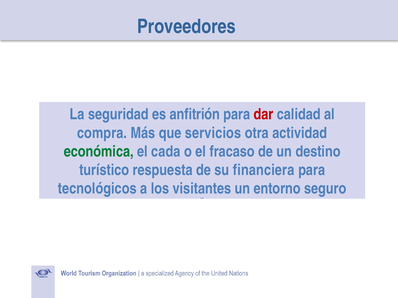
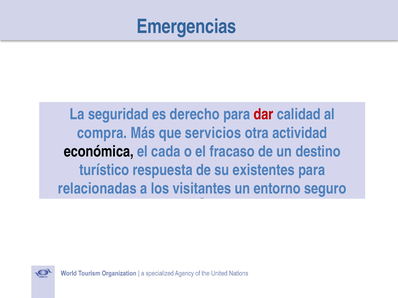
Proveedores: Proveedores -> Emergencias (187, 27)
anfitrión: anfitrión -> derecho (195, 115)
económica colour: green -> black (99, 152)
financiera: financiera -> existentes (264, 170)
tecnológicos: tecnológicos -> relacionadas (97, 189)
